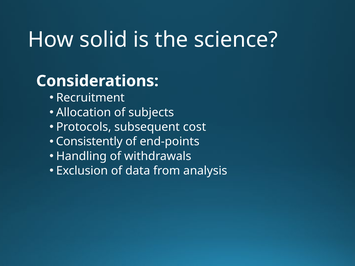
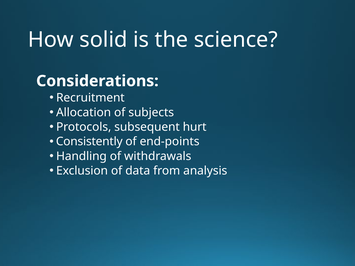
cost: cost -> hurt (195, 127)
